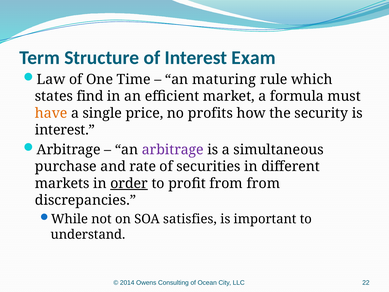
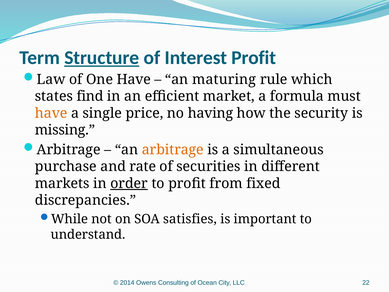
Structure underline: none -> present (102, 58)
Interest Exam: Exam -> Profit (254, 58)
One Time: Time -> Have (134, 79)
profits: profits -> having (210, 113)
interest: interest -> missing (65, 130)
arbitrage colour: purple -> orange (173, 150)
from from: from -> fixed (263, 183)
